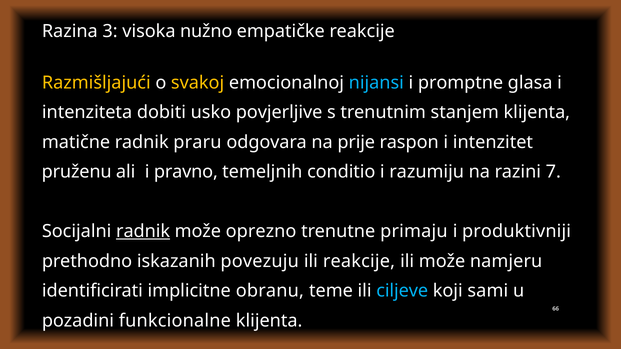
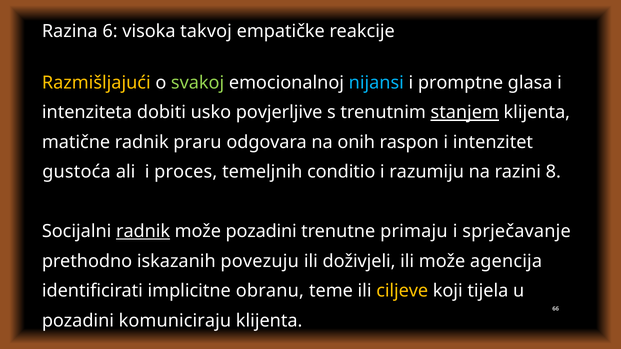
3: 3 -> 6 (110, 31)
nužno: nužno -> takvoj (206, 31)
svakoj colour: yellow -> light green (198, 83)
stanjem underline: none -> present (465, 113)
prije: prije -> onih (356, 142)
pruženu: pruženu -> gustoća (76, 172)
pravno: pravno -> proces (186, 172)
7: 7 -> 8 (553, 172)
može oprezno: oprezno -> pozadini (261, 232)
produktivniji: produktivniji -> sprječavanje (517, 232)
ili reakcije: reakcije -> doživjeli (359, 261)
namjeru: namjeru -> agencija (506, 261)
ciljeve colour: light blue -> yellow (402, 291)
sami: sami -> tijela (488, 291)
funkcionalne: funkcionalne -> komuniciraju (175, 321)
